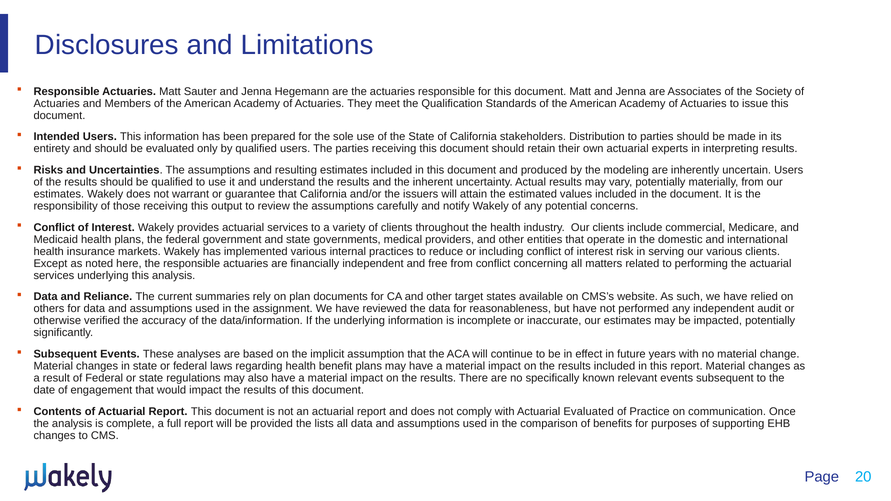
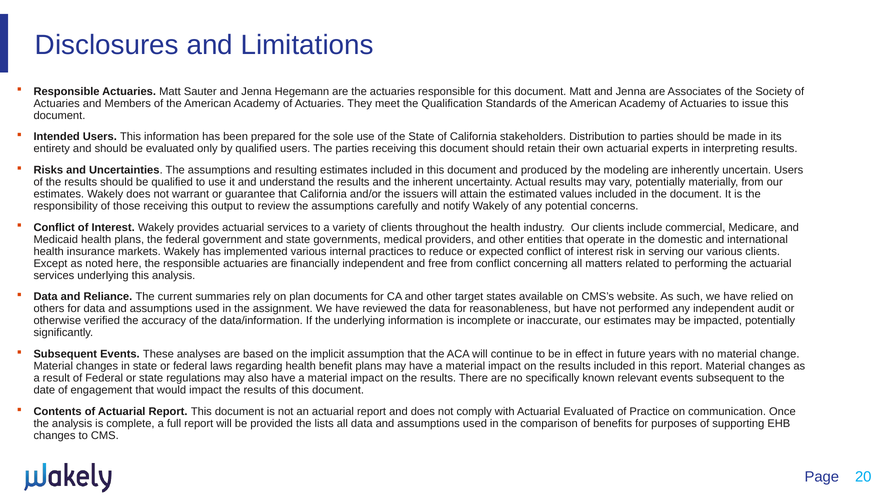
including: including -> expected (501, 251)
